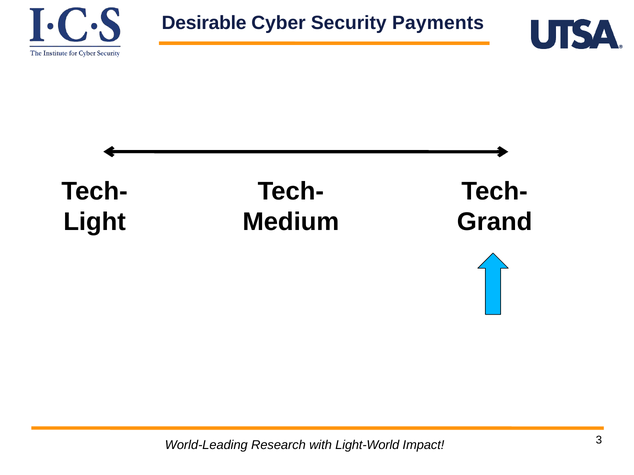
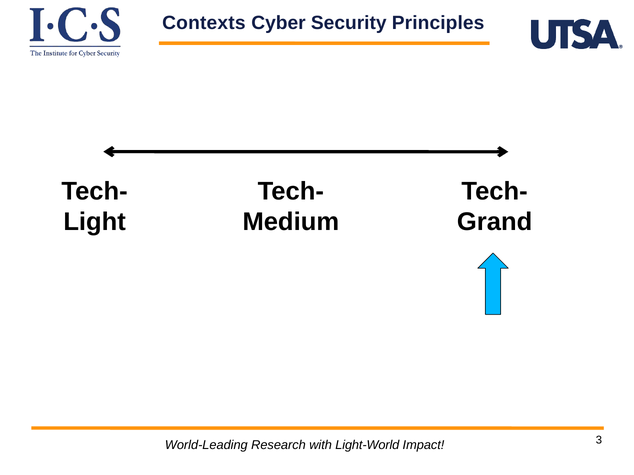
Desirable: Desirable -> Contexts (204, 23)
Payments: Payments -> Principles (438, 23)
